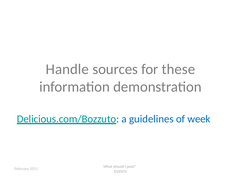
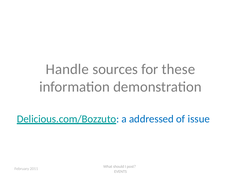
guidelines: guidelines -> addressed (151, 119)
week: week -> issue (199, 119)
